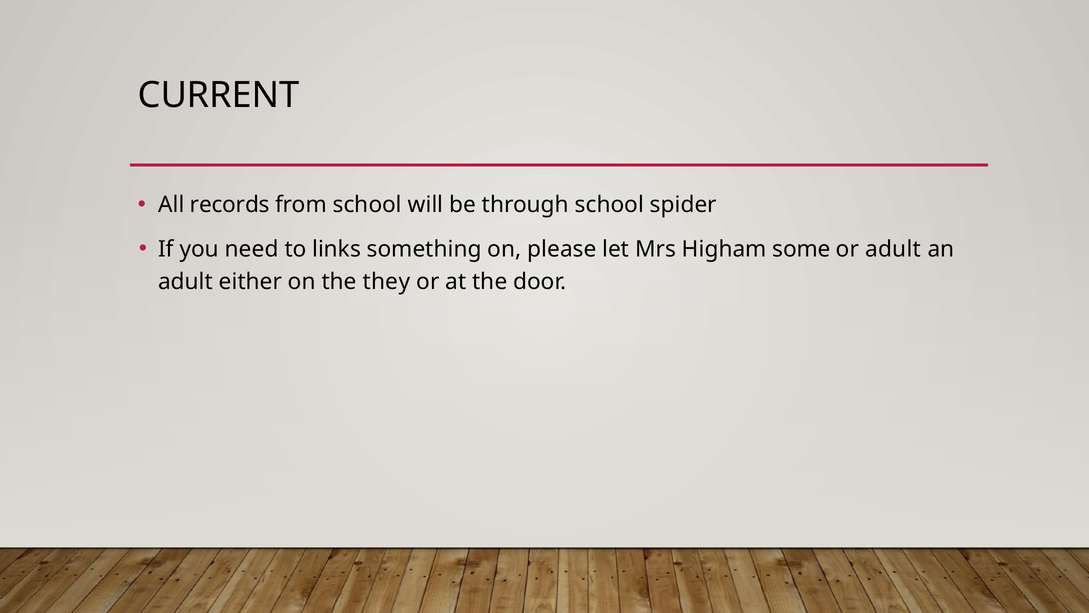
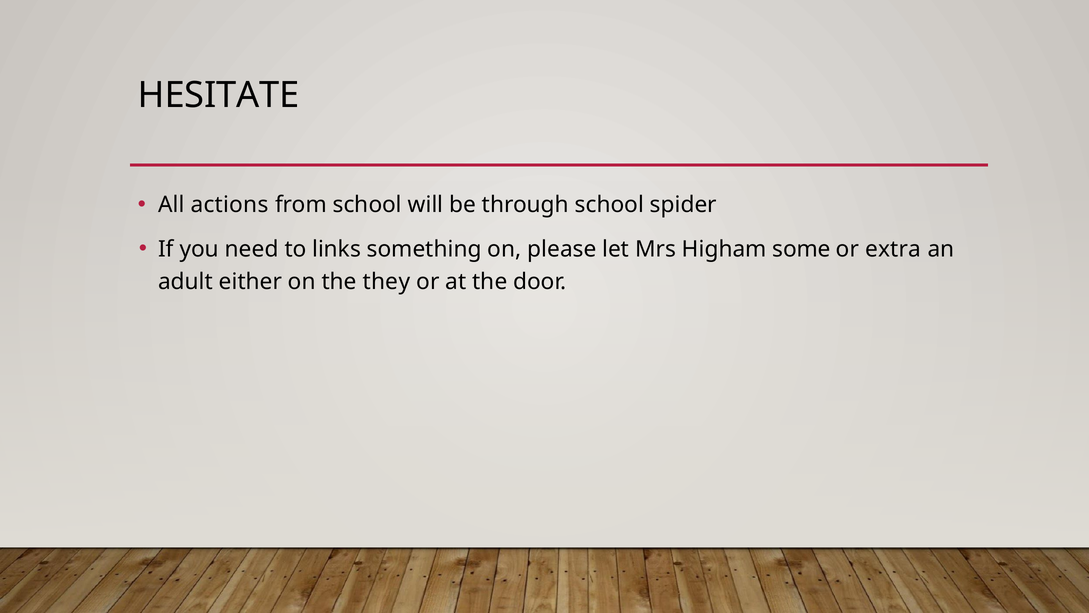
CURRENT: CURRENT -> HESITATE (219, 95)
records: records -> actions (230, 205)
or adult: adult -> extra (893, 249)
